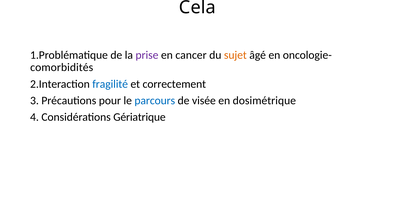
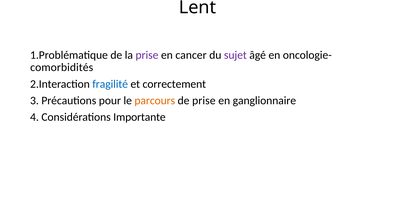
Cela: Cela -> Lent (198, 7)
sujet colour: orange -> purple (235, 55)
parcours colour: blue -> orange (155, 101)
de visée: visée -> prise (204, 101)
dosimétrique: dosimétrique -> ganglionnaire (264, 101)
Gériatrique: Gériatrique -> Importante (139, 117)
